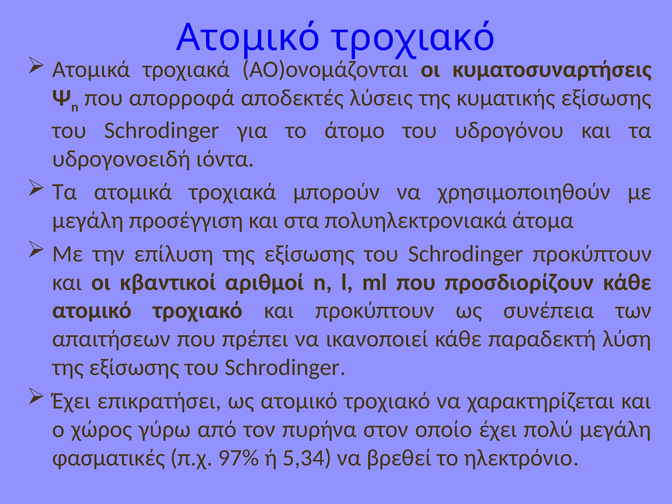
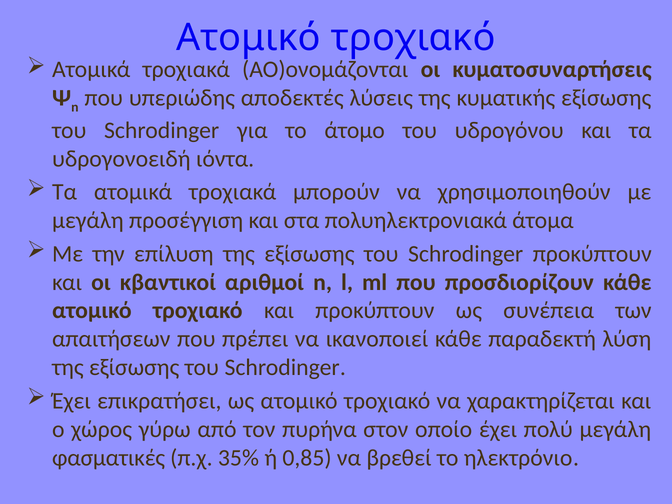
απορροφά: απορροφά -> υπεριώδης (182, 98)
97%: 97% -> 35% (238, 458)
5,34: 5,34 -> 0,85 (307, 458)
